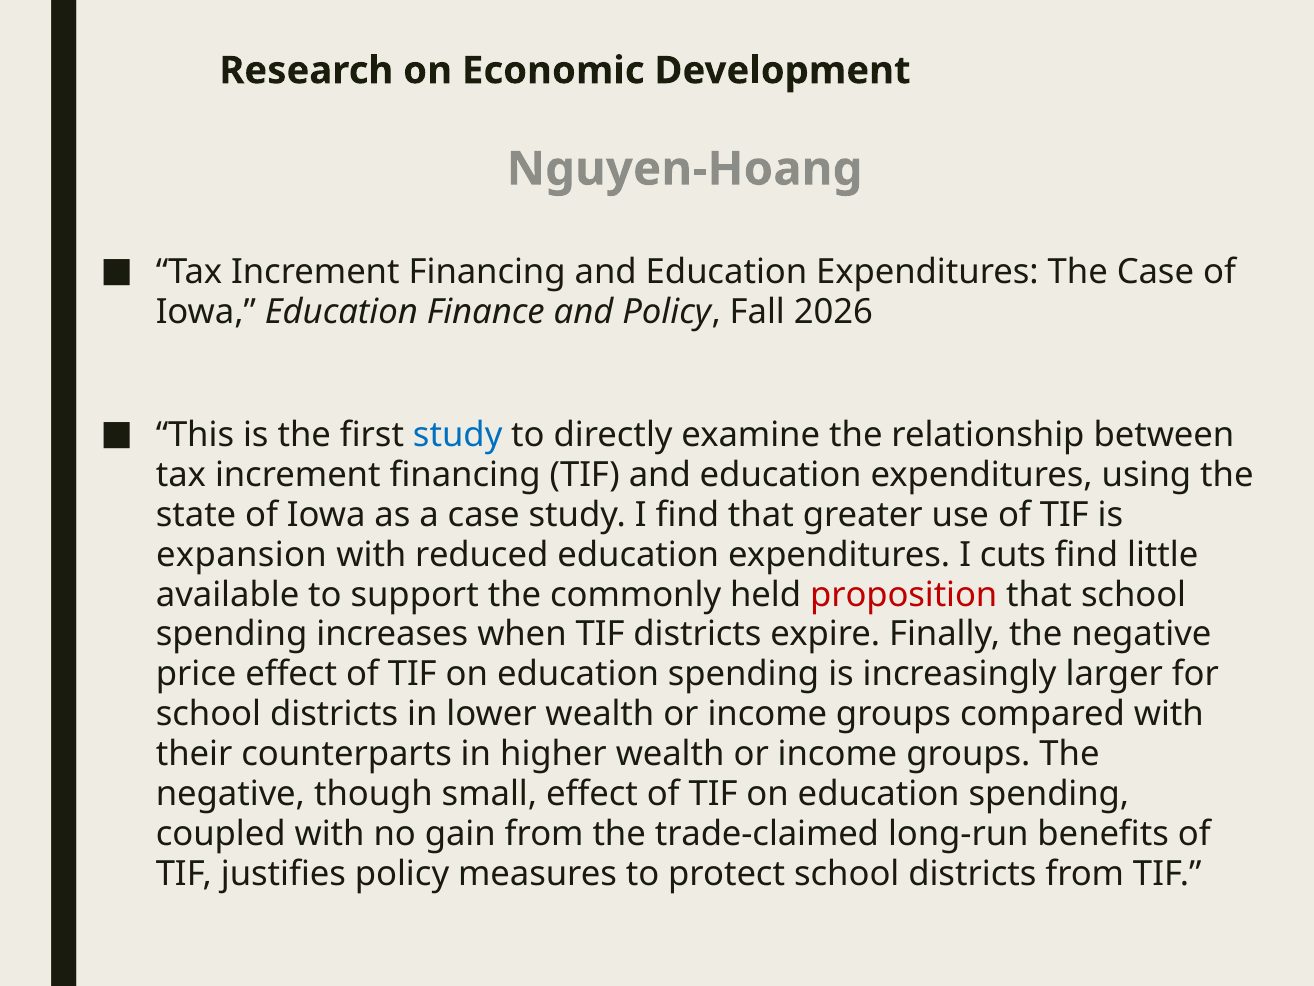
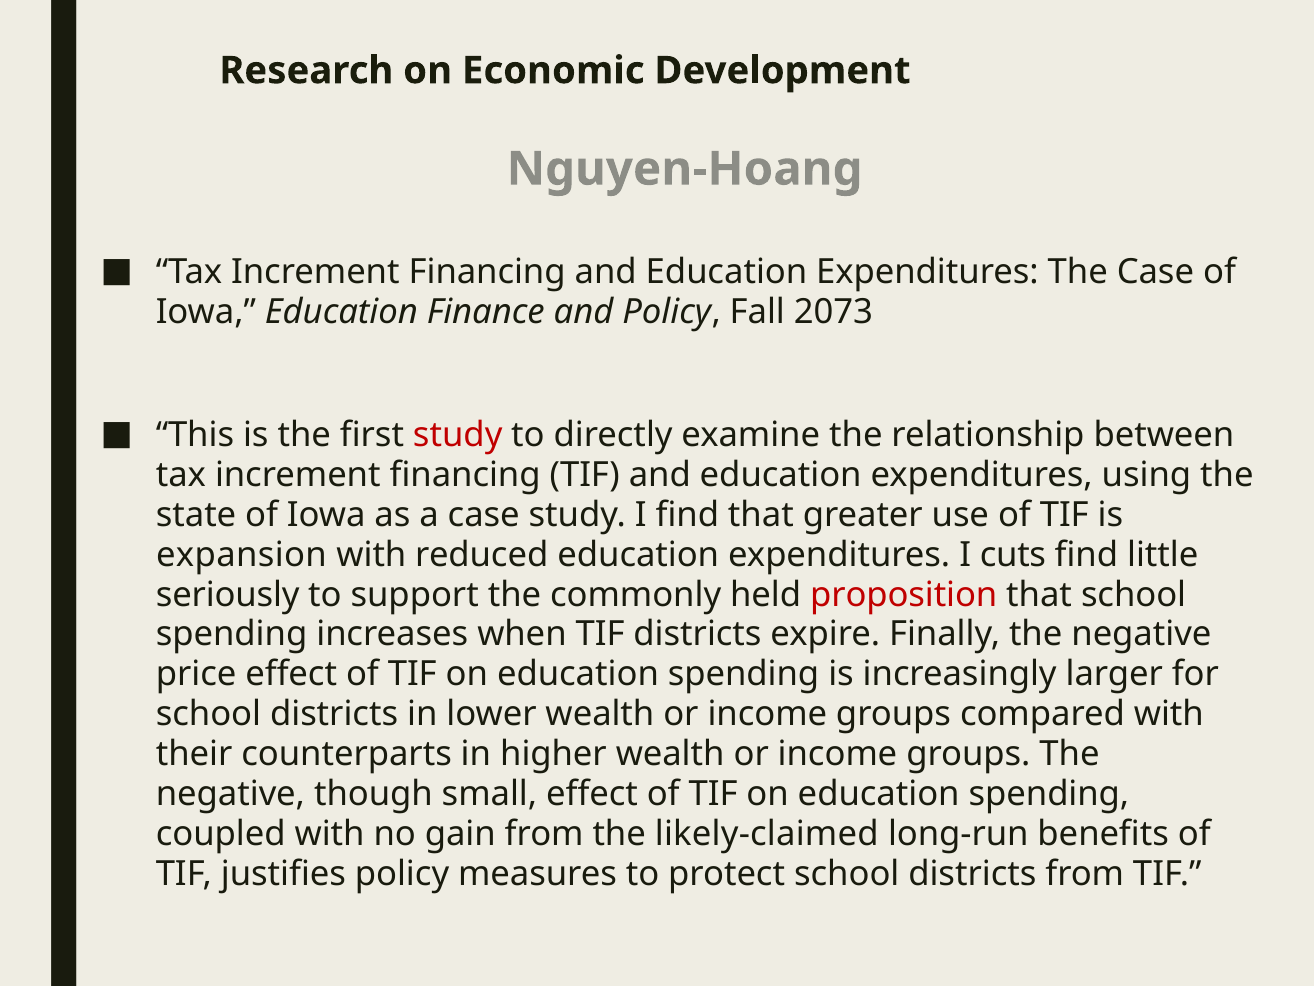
2026: 2026 -> 2073 (833, 312)
study colour: blue -> red (458, 435)
available: available -> seriously (228, 594)
trade-claimed: trade-claimed -> likely-claimed (767, 833)
